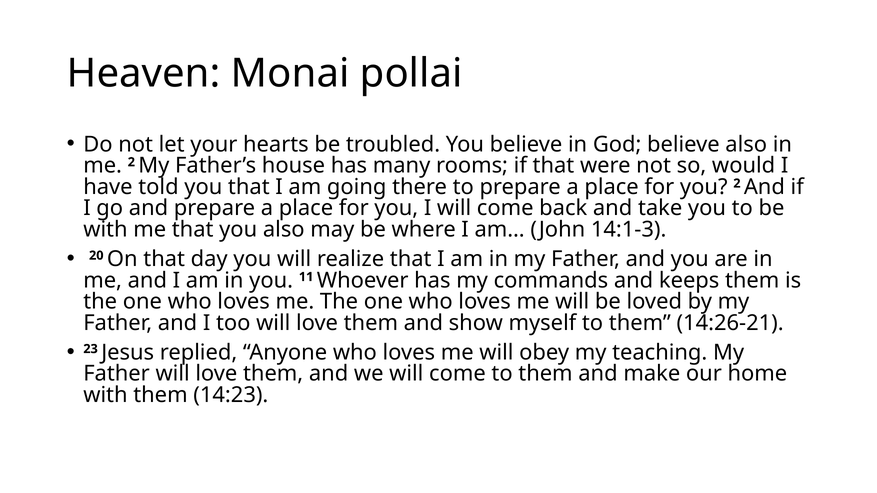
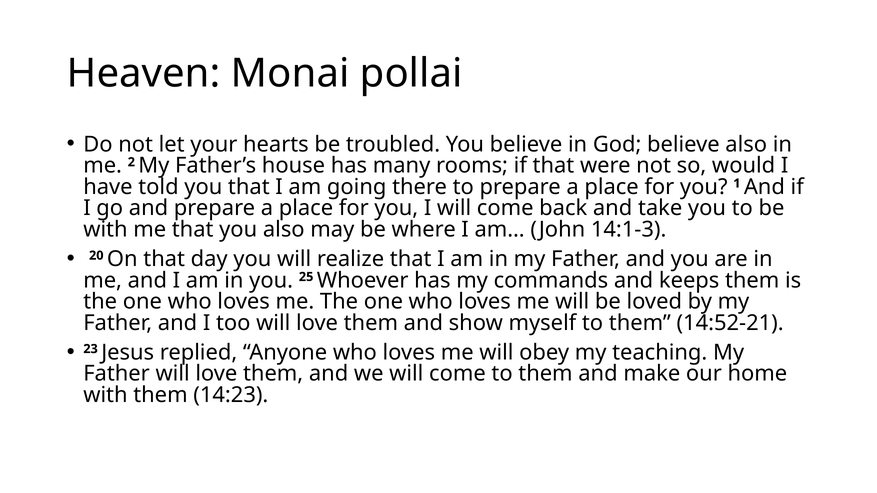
you 2: 2 -> 1 (737, 184)
11: 11 -> 25 (306, 277)
14:26-21: 14:26-21 -> 14:52-21 (730, 323)
